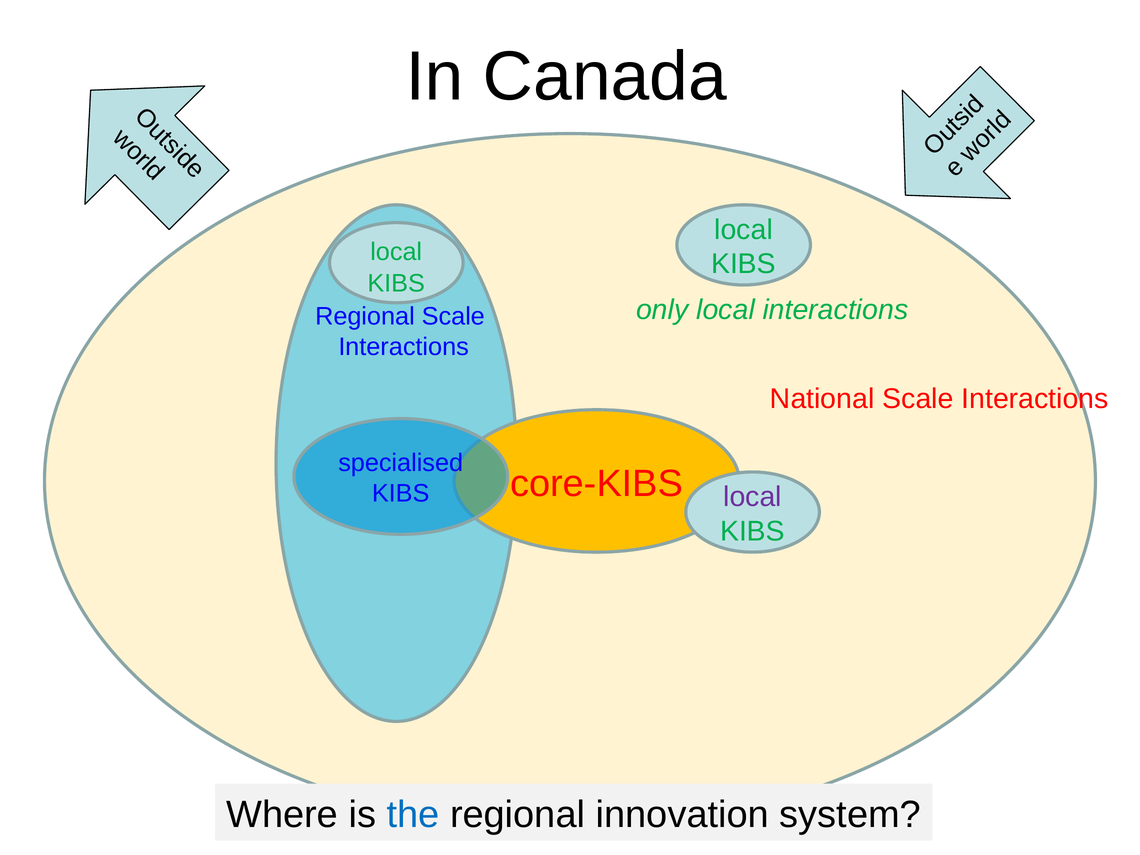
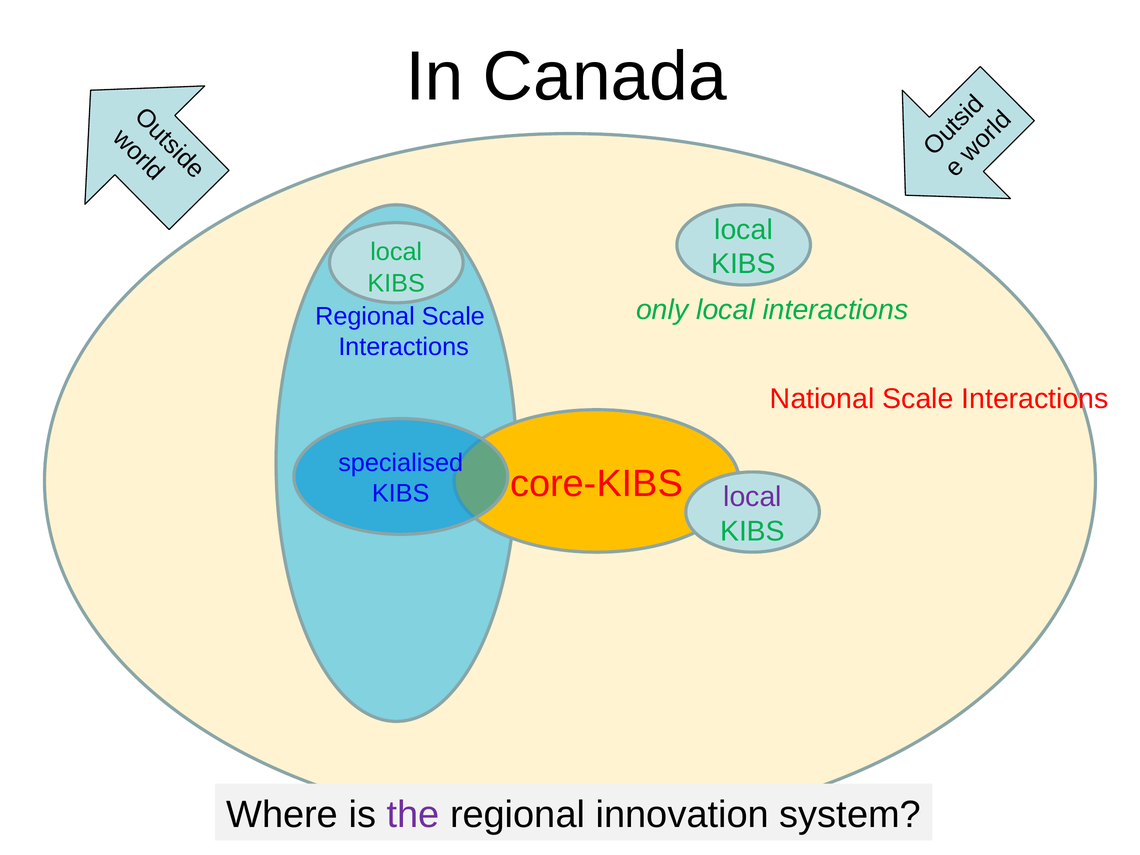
the colour: blue -> purple (413, 815)
